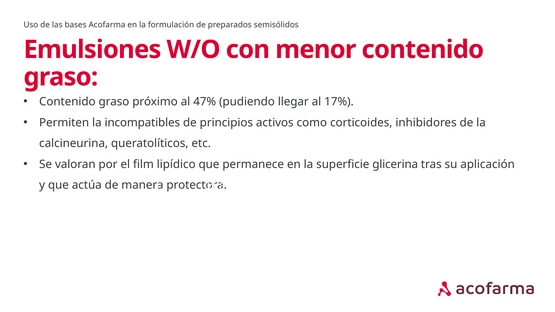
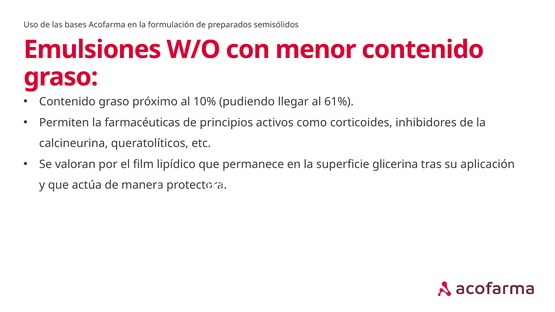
47%: 47% -> 10% (205, 102)
17%: 17% -> 61% (339, 102)
incompatibles: incompatibles -> farmacéuticas (142, 123)
